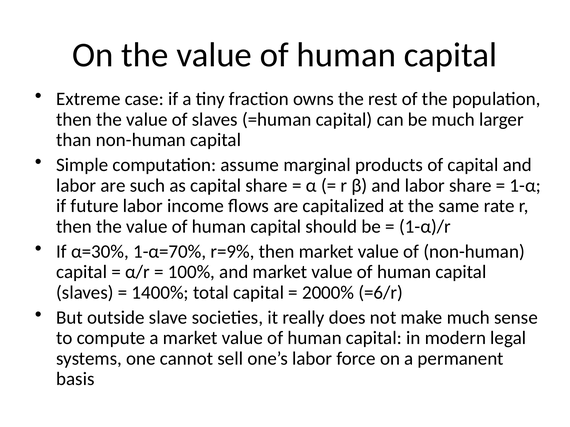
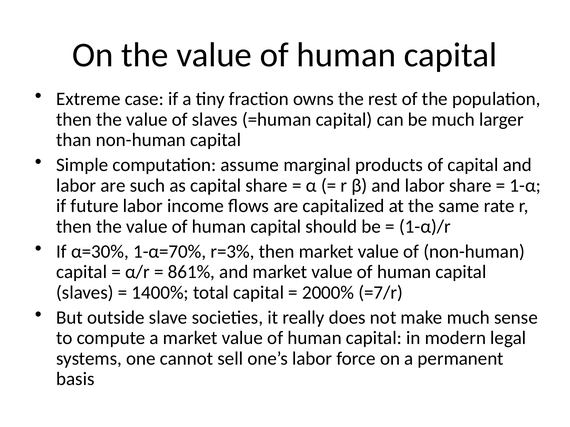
r=9%: r=9% -> r=3% (232, 252)
100%: 100% -> 861% (191, 272)
=6/r: =6/r -> =7/r (381, 293)
